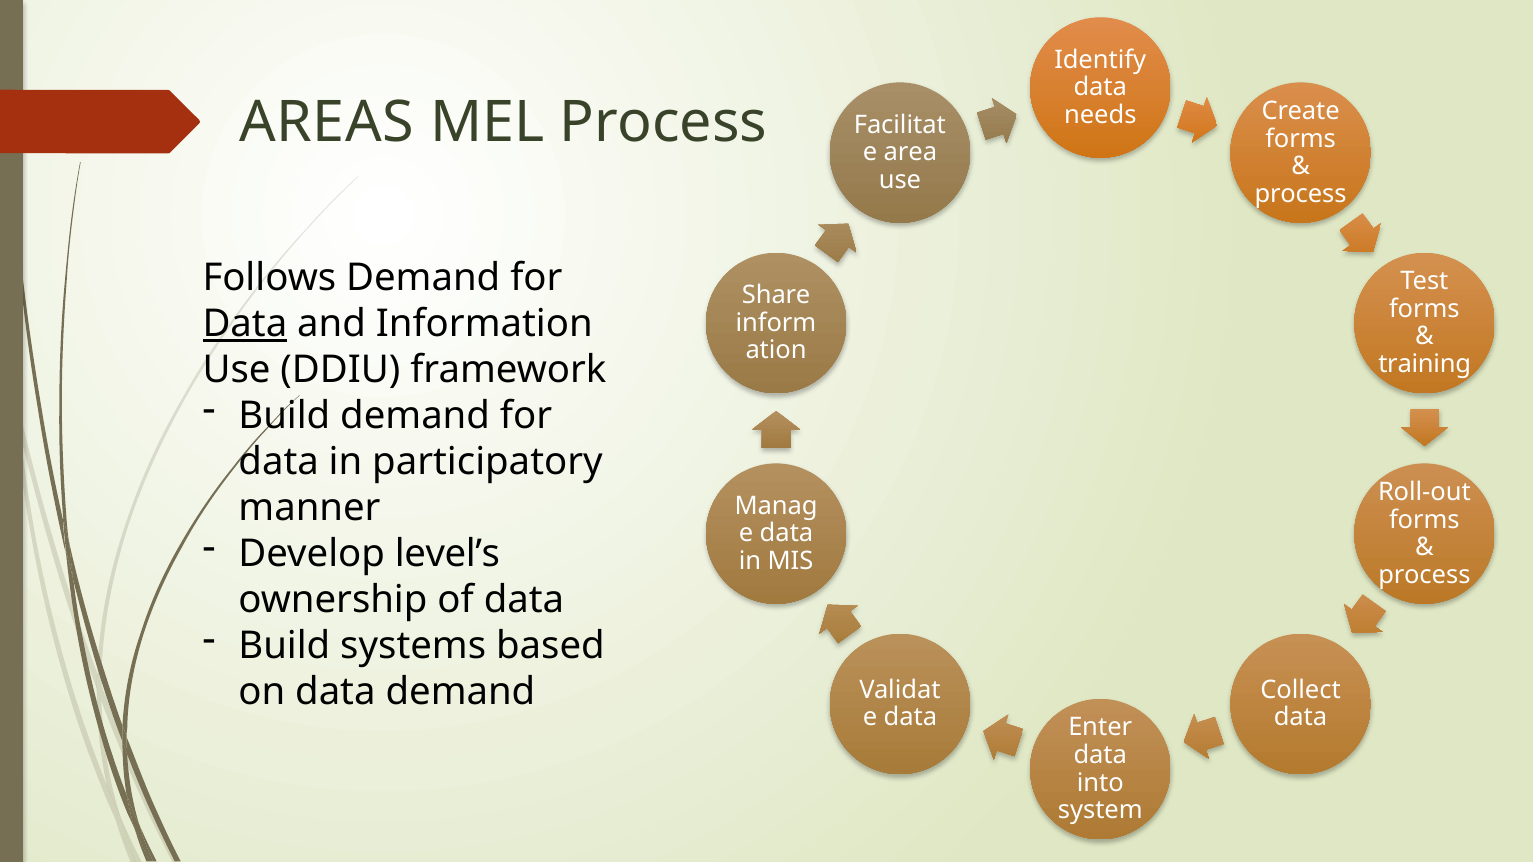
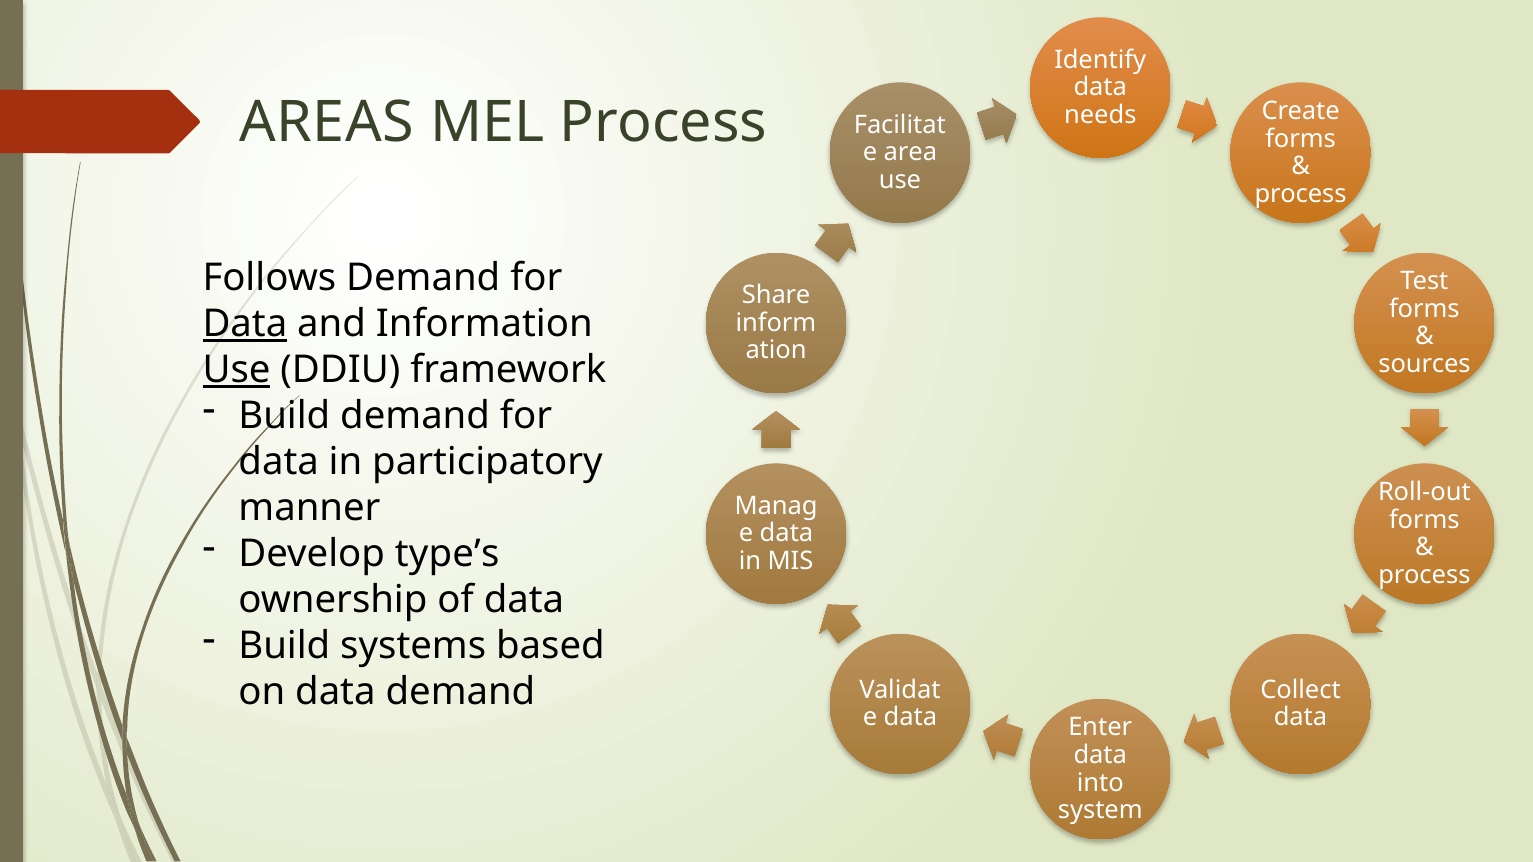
training: training -> sources (1425, 364)
Use underline: none -> present (237, 370)
level’s: level’s -> type’s (447, 554)
